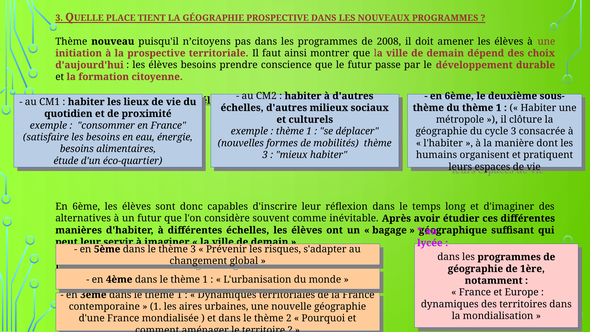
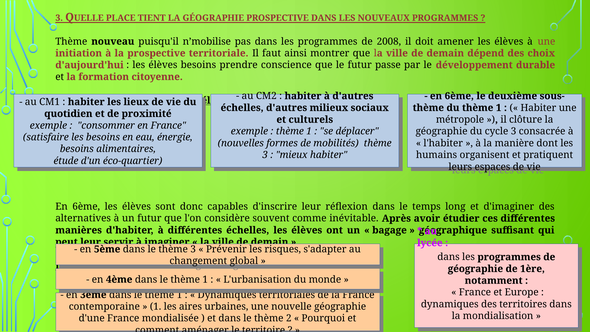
n’citoyens: n’citoyens -> n’mobilise (207, 41)
